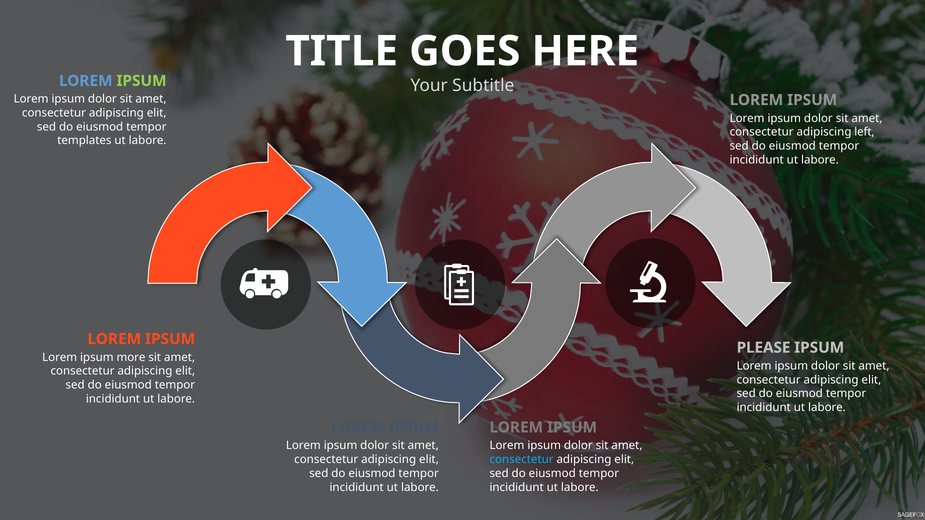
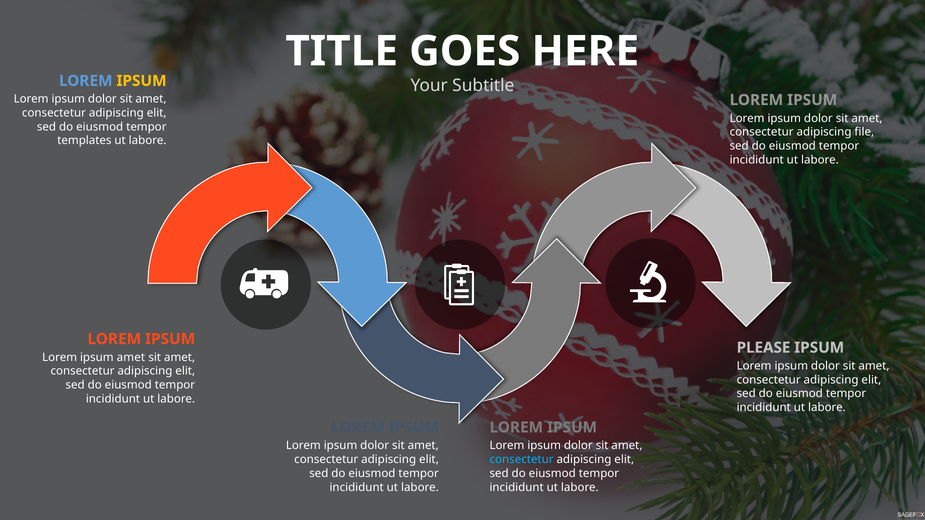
IPSUM colour: light green -> yellow (142, 81)
left: left -> file (864, 132)
ipsum more: more -> amet (131, 357)
